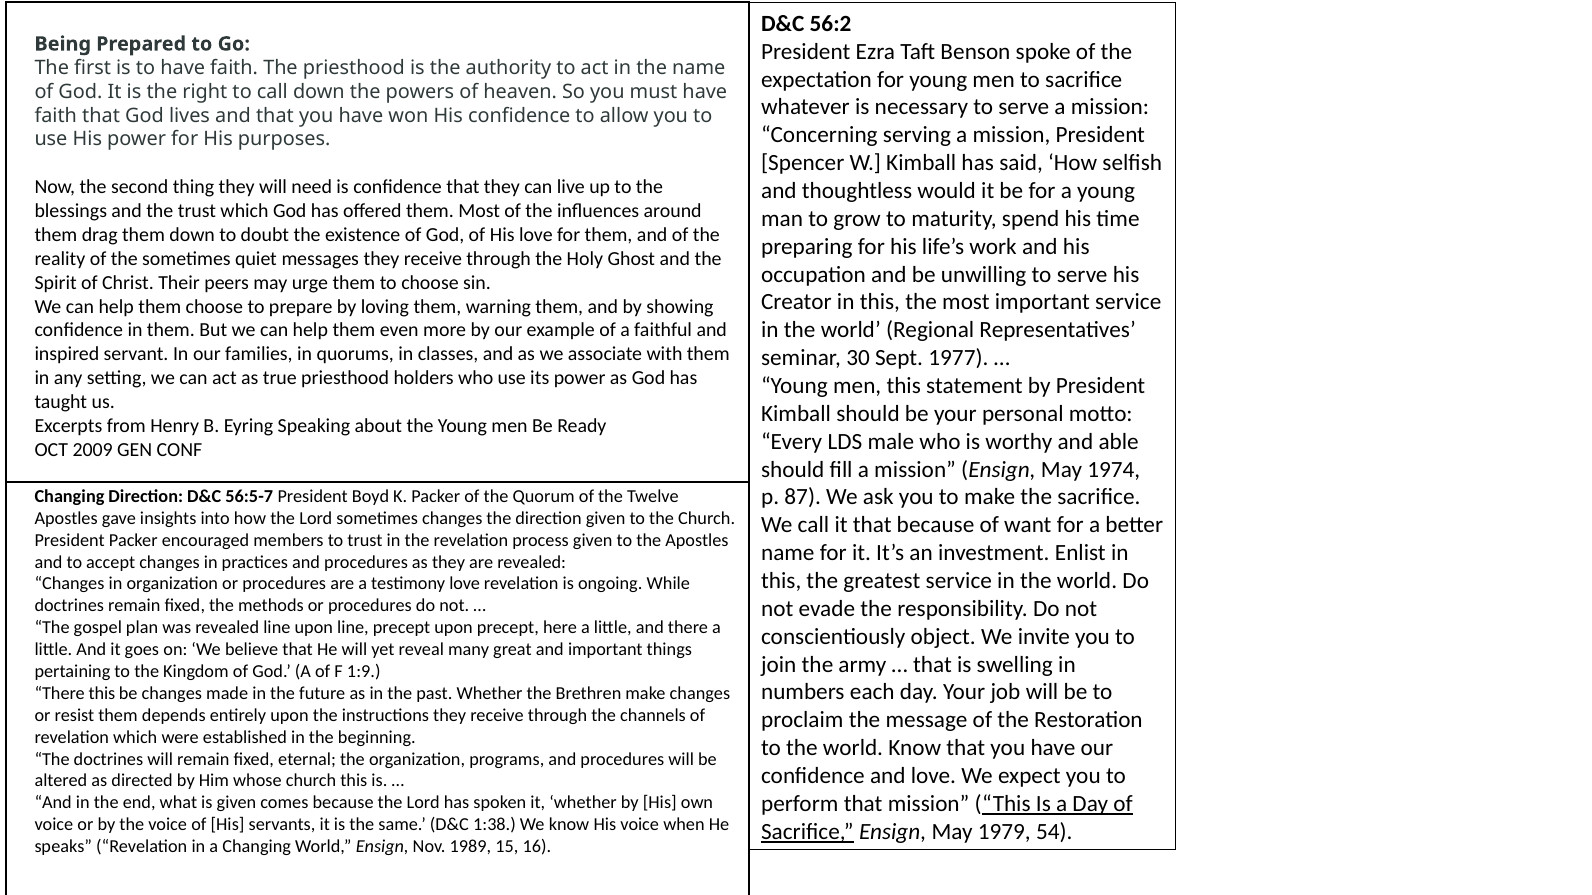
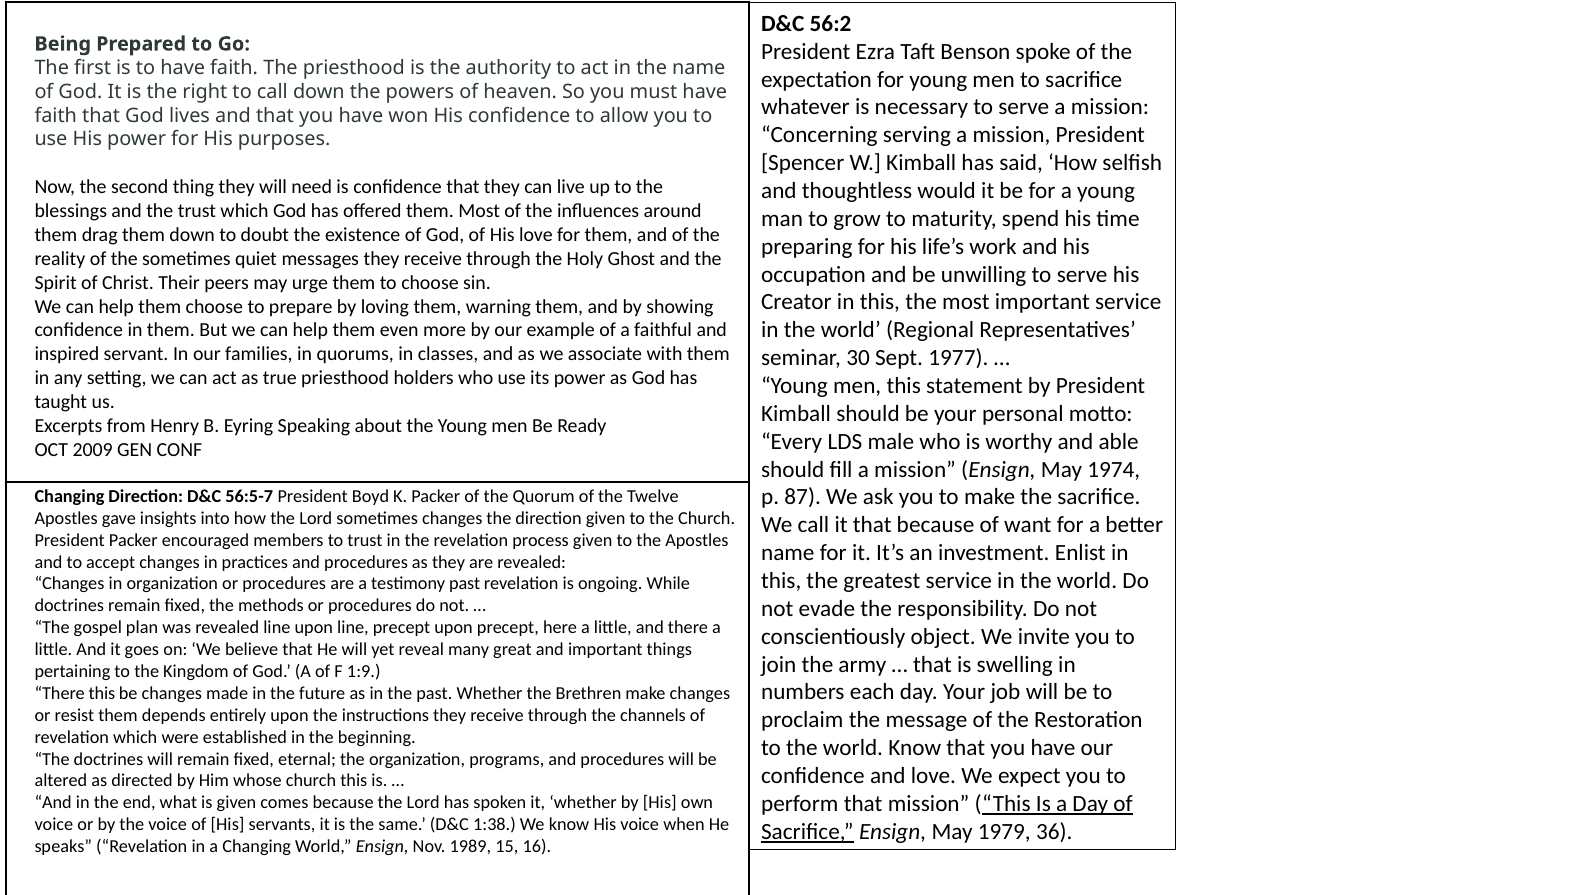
testimony love: love -> past (465, 584)
54: 54 -> 36 (1054, 832)
